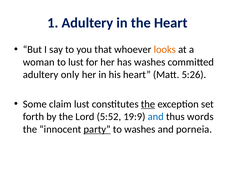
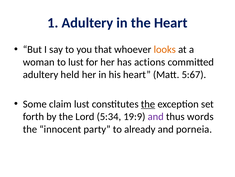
has washes: washes -> actions (150, 62)
only: only -> held (70, 74)
5:26: 5:26 -> 5:67 (194, 74)
5:52: 5:52 -> 5:34 (109, 116)
and colour: blue -> purple (156, 116)
party underline: present -> none (97, 129)
to washes: washes -> already (140, 129)
